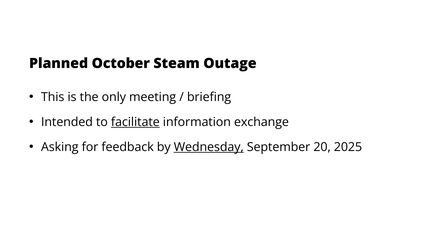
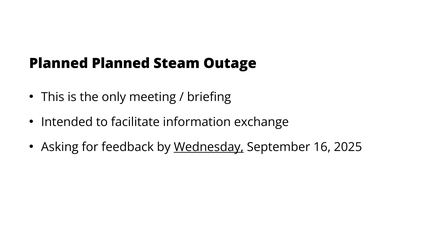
Planned October: October -> Planned (121, 63)
facilitate underline: present -> none (135, 122)
20: 20 -> 16 (322, 147)
